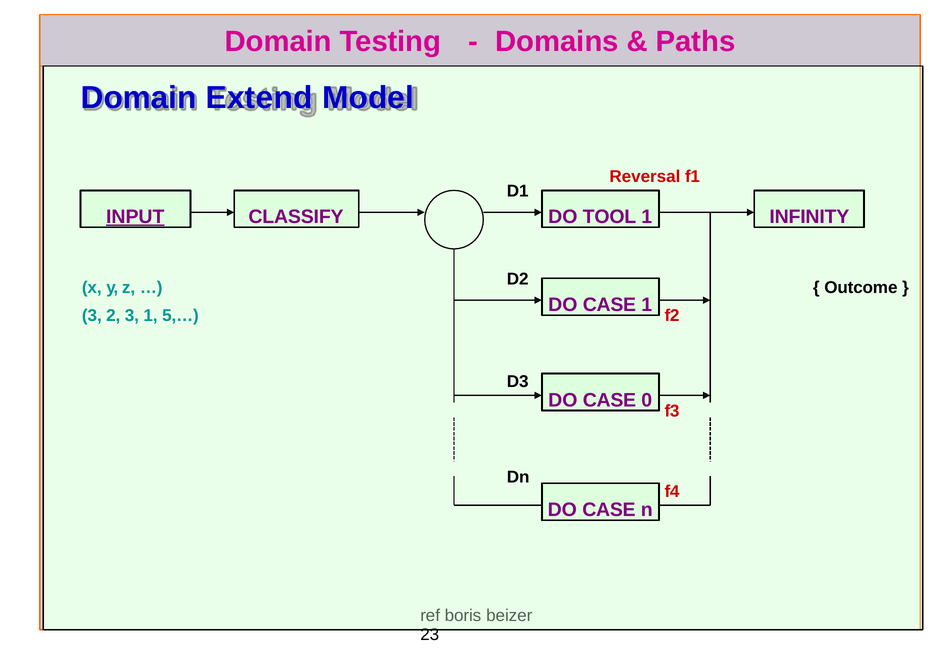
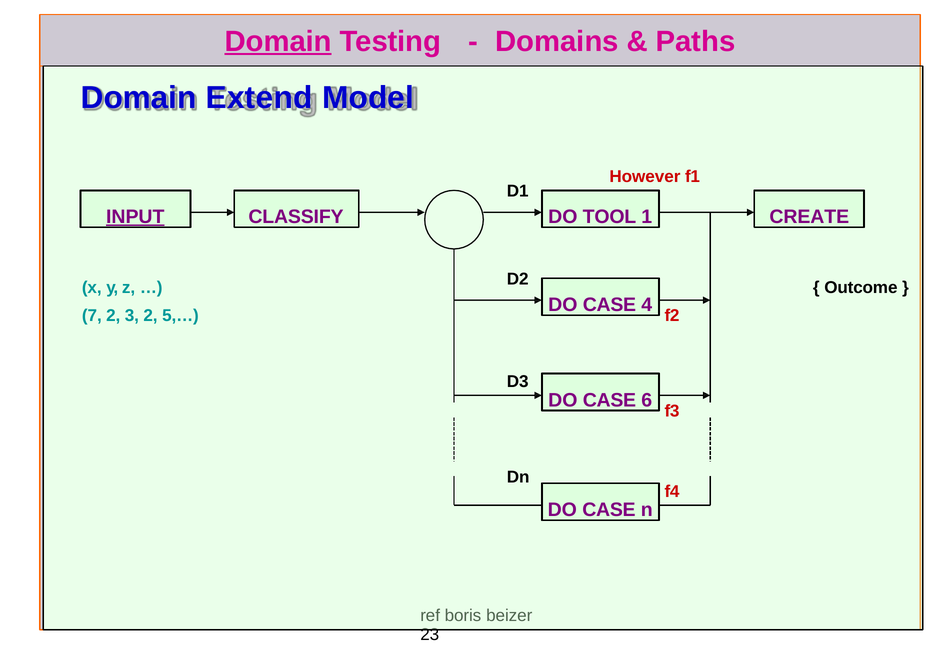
Domain underline: none -> present (278, 41)
Reversal: Reversal -> However (645, 177)
INFINITY: INFINITY -> CREATE (809, 217)
CASE 1: 1 -> 4 (647, 305)
3: 3 -> 7 (92, 316)
3 1: 1 -> 2 (151, 316)
0: 0 -> 6 (647, 400)
